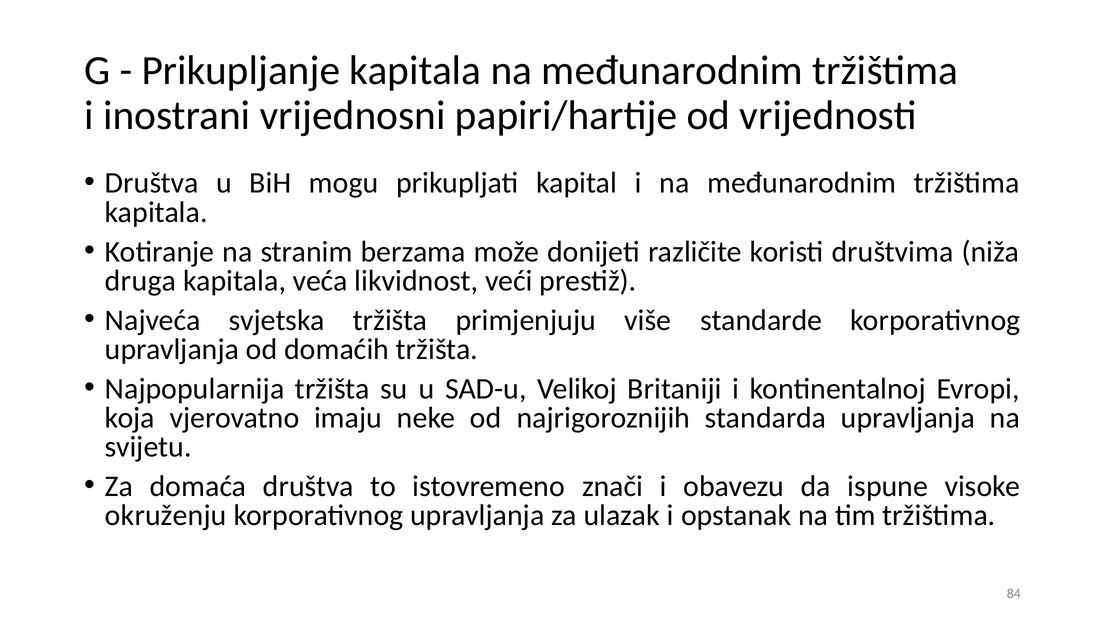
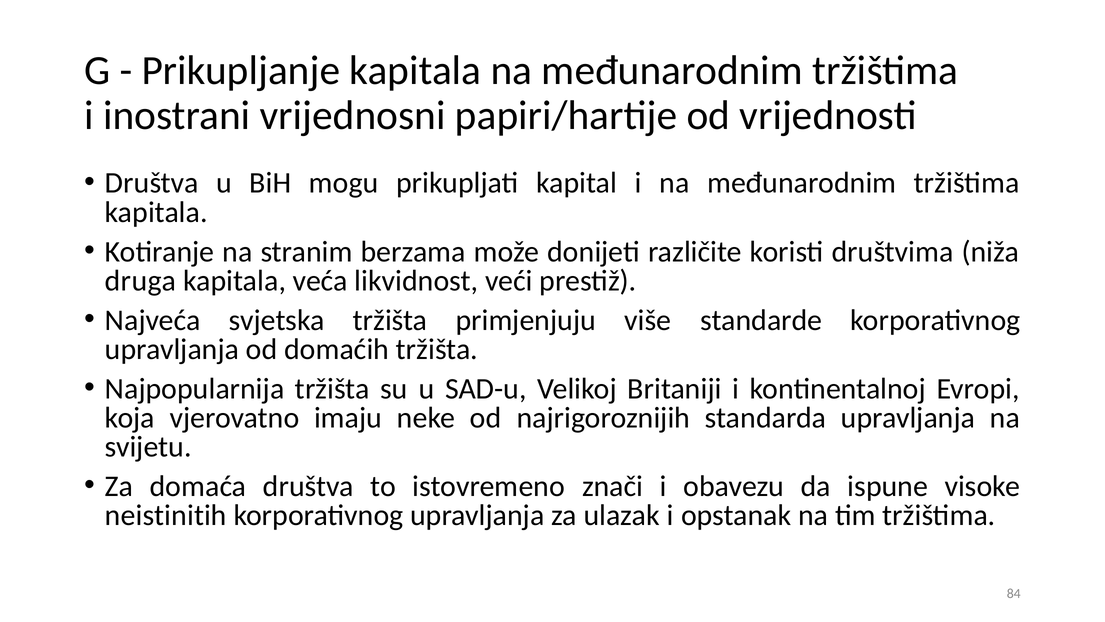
okruženju: okruženju -> neistinitih (166, 515)
